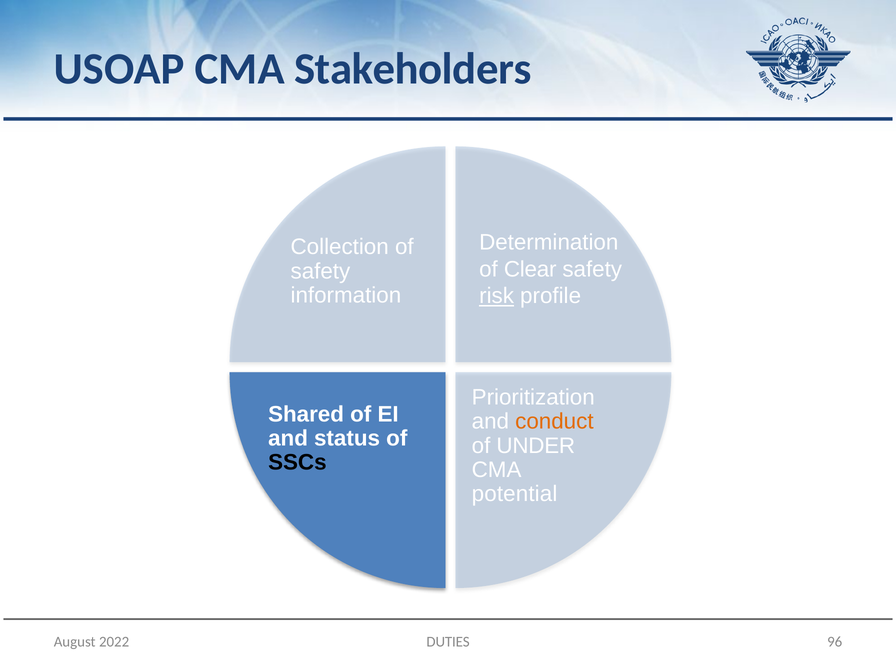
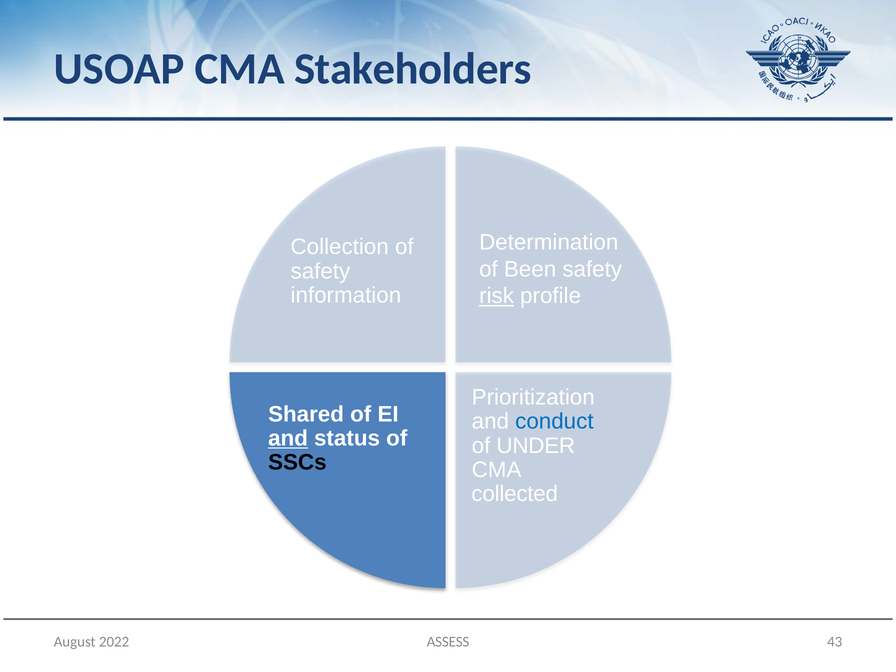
Clear: Clear -> Been (530, 269)
conduct colour: orange -> blue (554, 421)
and underline: none -> present (288, 438)
potential: potential -> collected (515, 494)
DUTIES: DUTIES -> ASSESS (448, 642)
96: 96 -> 43 (835, 642)
